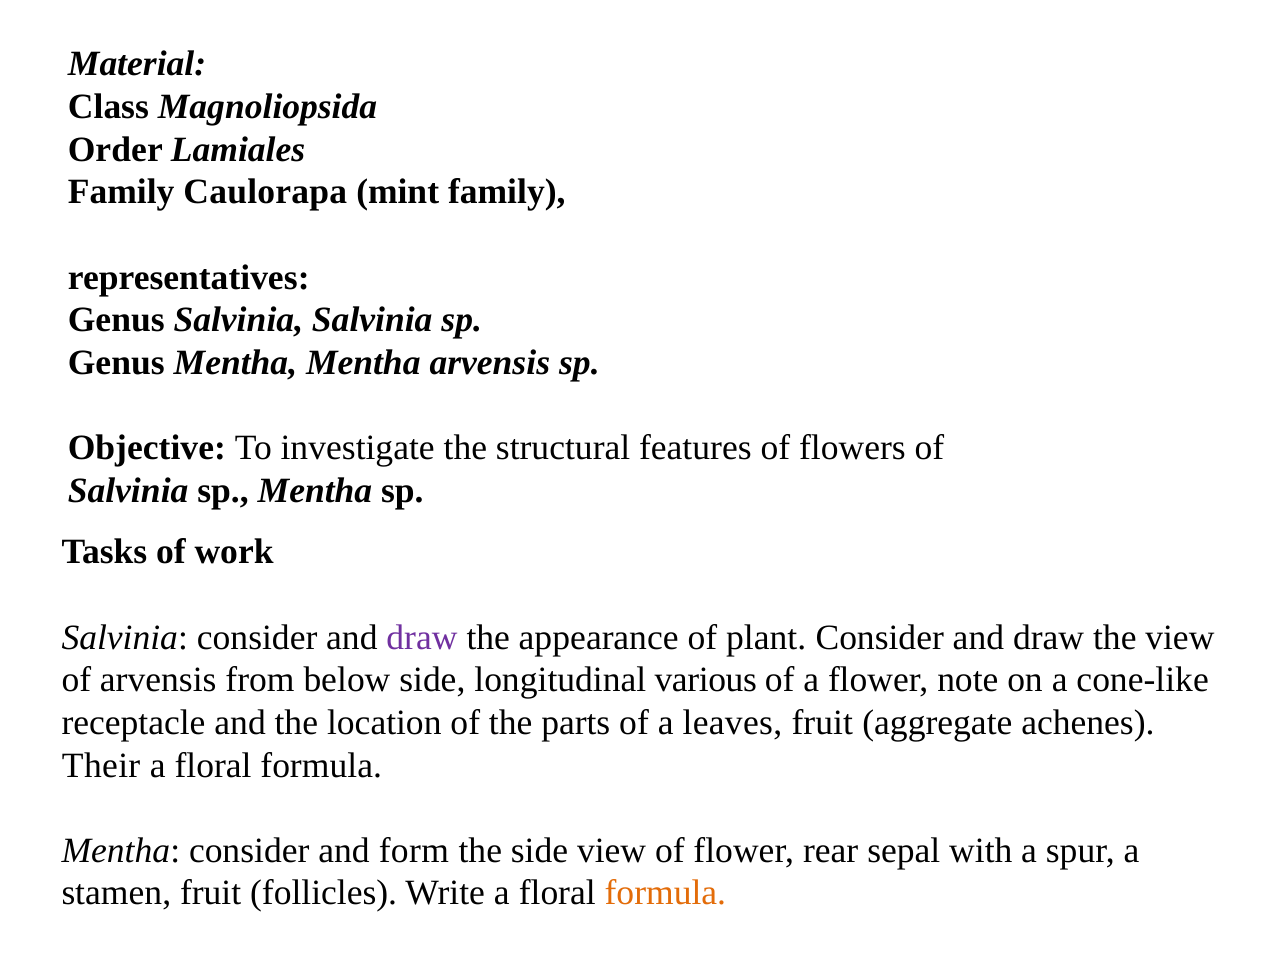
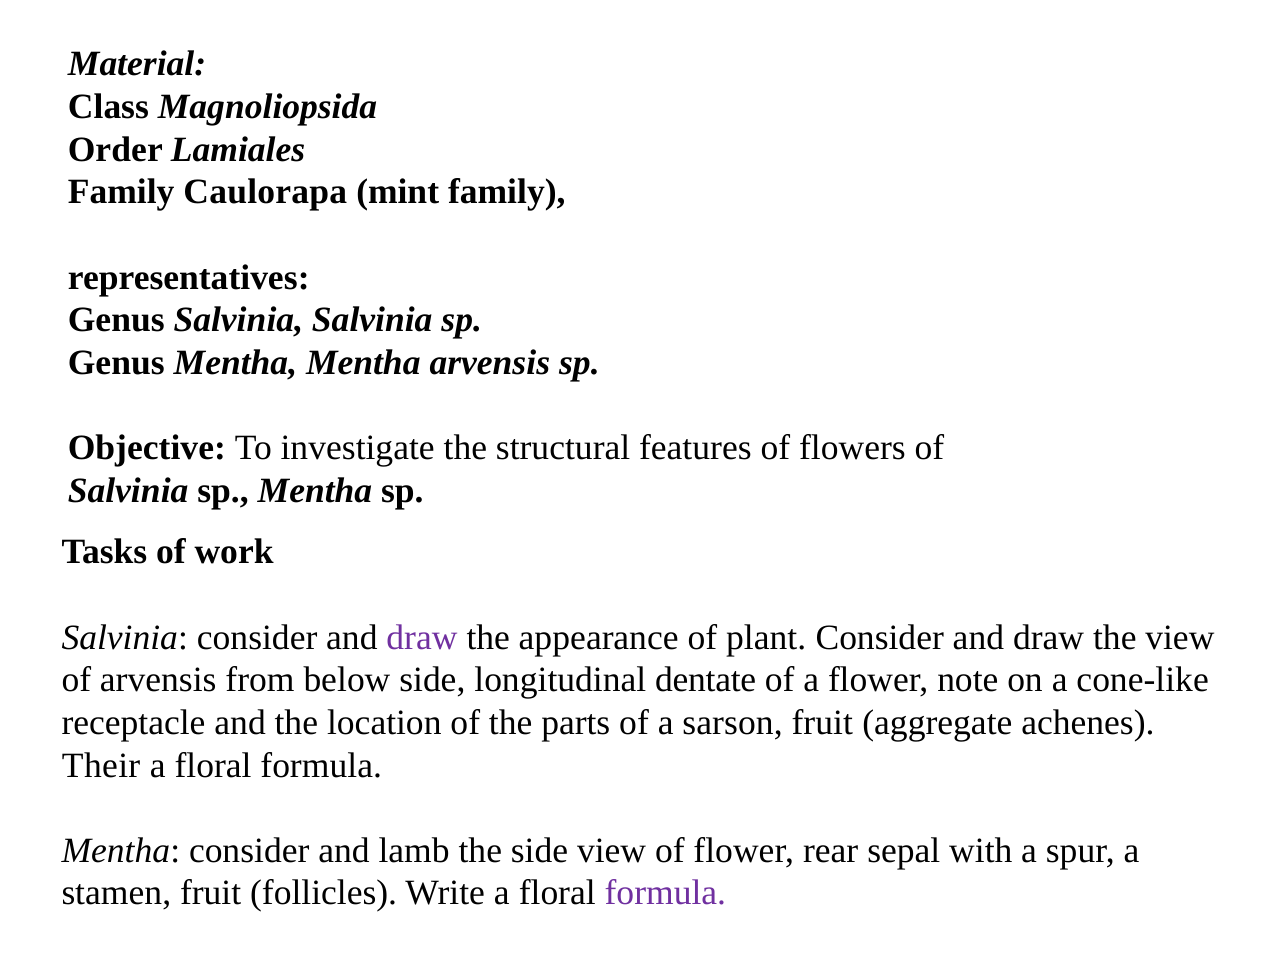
various: various -> dentate (706, 680)
leaves: leaves -> sarson (733, 723)
form: form -> lamb (414, 851)
formula colour: orange -> purple (665, 893)
